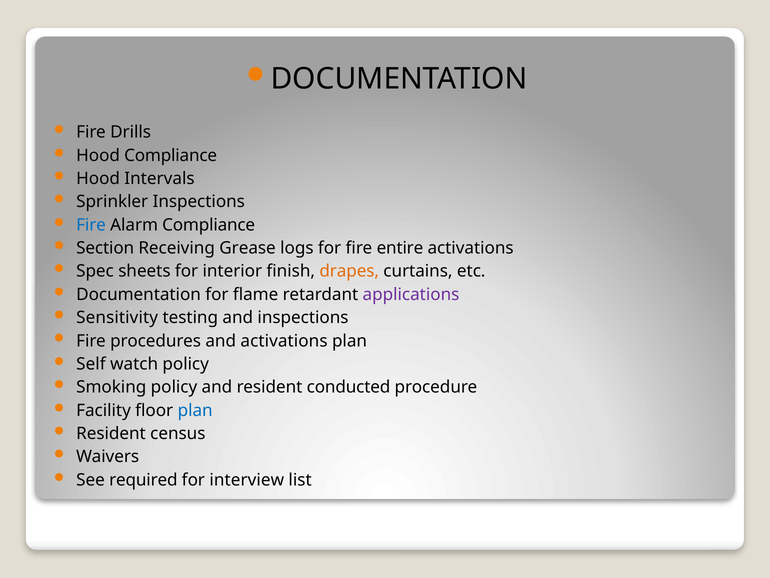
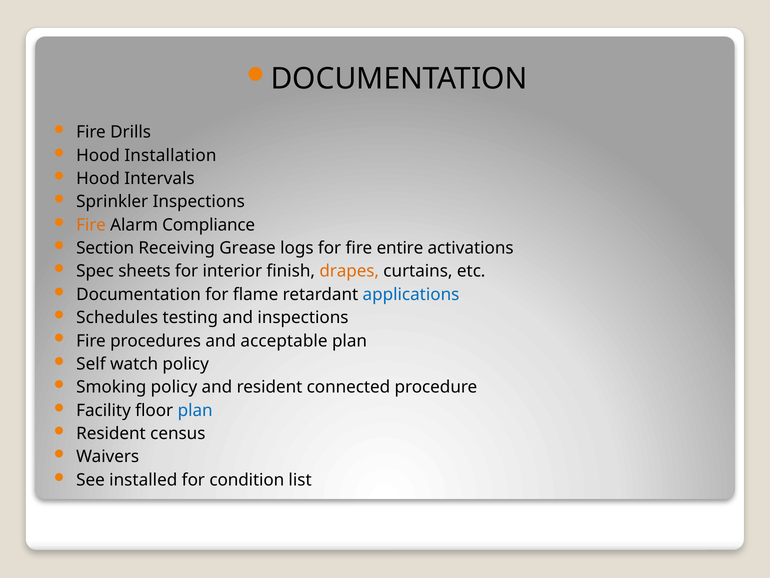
Hood Compliance: Compliance -> Installation (170, 155)
Fire colour: blue -> orange (91, 225)
applications colour: purple -> blue (411, 294)
Sensitivity: Sensitivity -> Schedules (117, 317)
and activations: activations -> acceptable (284, 341)
conducted: conducted -> connected (348, 387)
required: required -> installed (143, 480)
interview: interview -> condition (247, 480)
